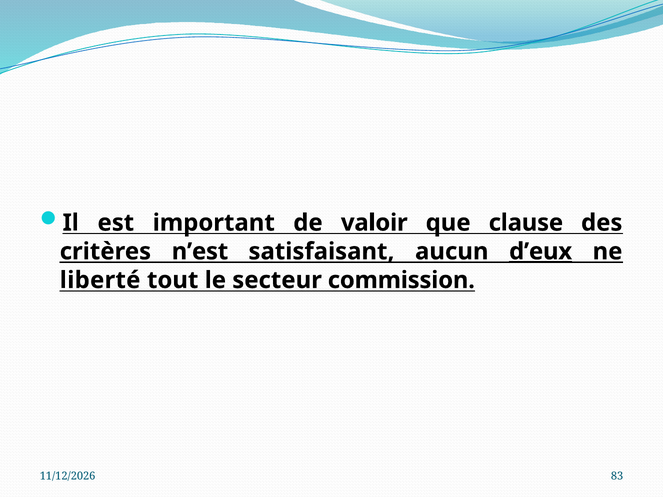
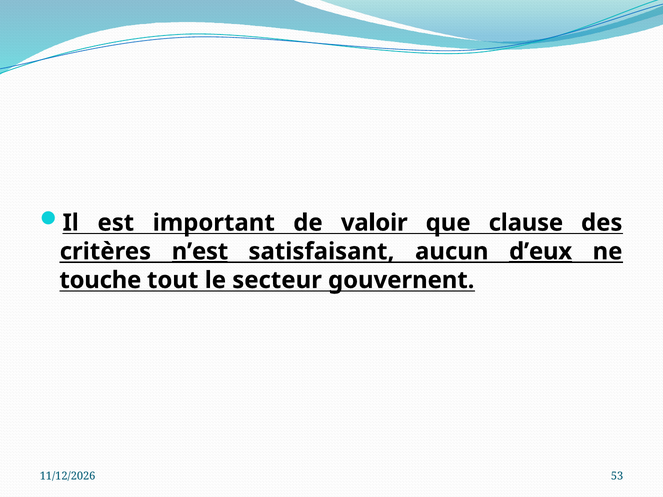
n’est underline: none -> present (200, 252)
liberté: liberté -> touche (100, 280)
commission: commission -> gouvernent (401, 280)
83: 83 -> 53 (617, 476)
